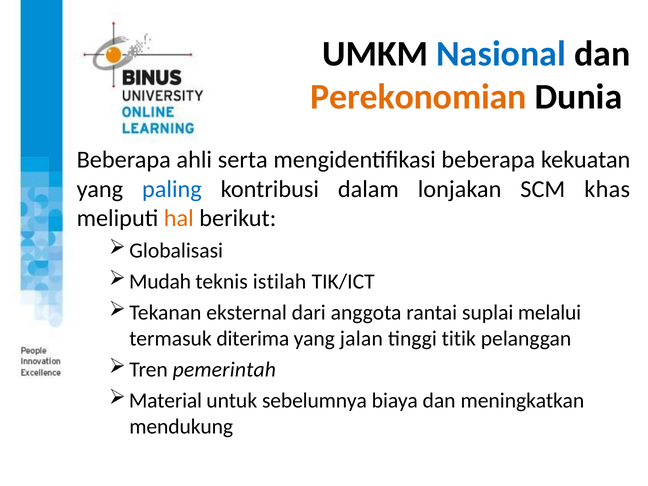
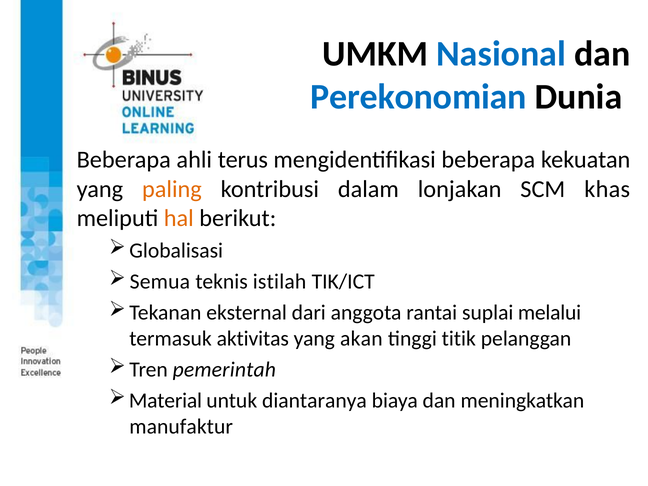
Perekonomian colour: orange -> blue (418, 97)
serta: serta -> terus (243, 160)
paling colour: blue -> orange (172, 189)
Mudah: Mudah -> Semua (160, 282)
diterima: diterima -> aktivitas (253, 339)
jalan: jalan -> akan (361, 339)
sebelumnya: sebelumnya -> diantaranya (314, 401)
mendukung: mendukung -> manufaktur (181, 426)
